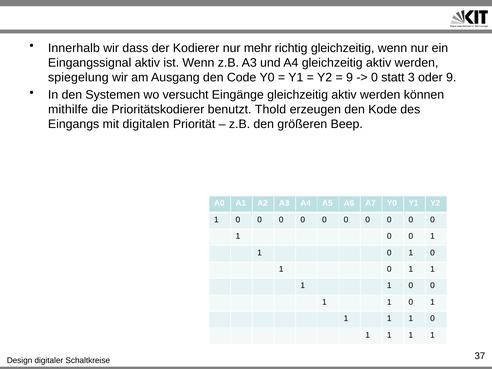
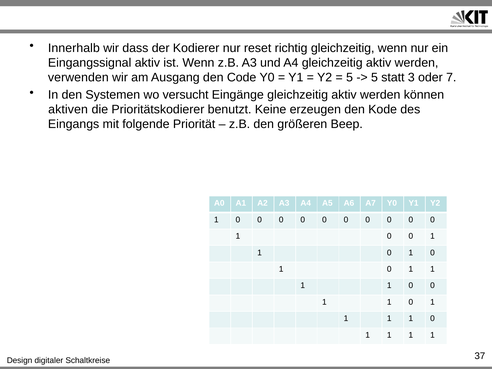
mehr: mehr -> reset (258, 48)
spiegelung: spiegelung -> verwenden (78, 77)
9: 9 -> 5 (350, 77)
0: 0 -> 5 (374, 77)
oder 9: 9 -> 7 (451, 77)
mithilfe: mithilfe -> aktiven (68, 109)
Thold: Thold -> Keine (271, 109)
digitalen: digitalen -> folgende (146, 124)
